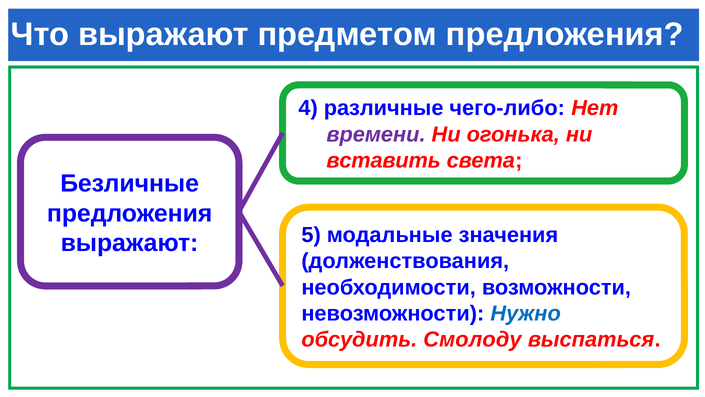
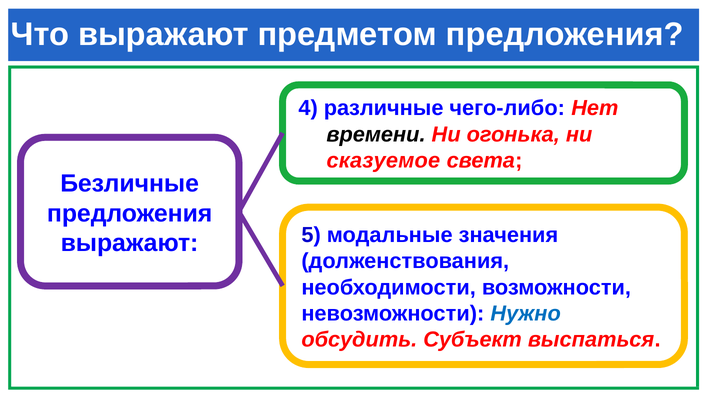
времени colour: purple -> black (376, 134)
вставить: вставить -> сказуемое (383, 160)
Смолоду: Смолоду -> Субъект (473, 339)
